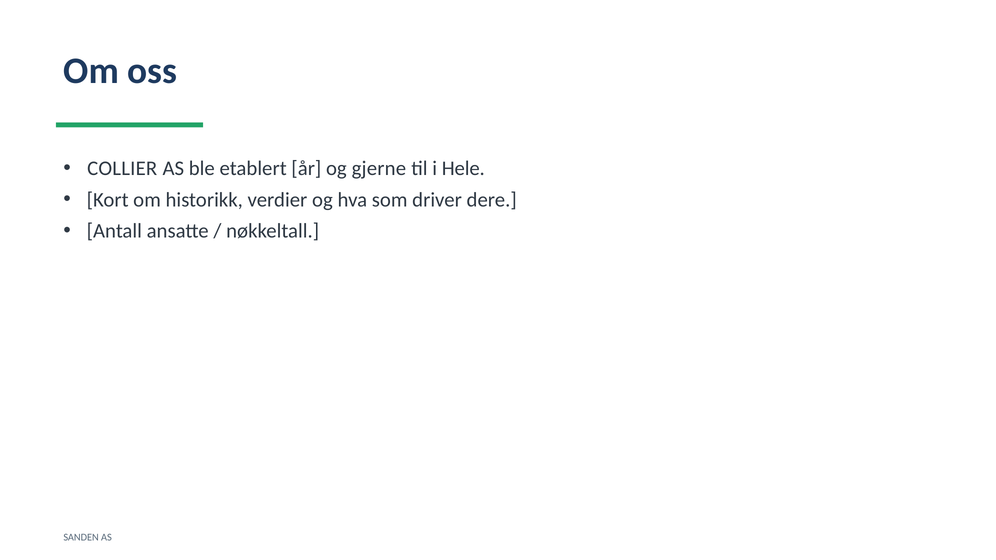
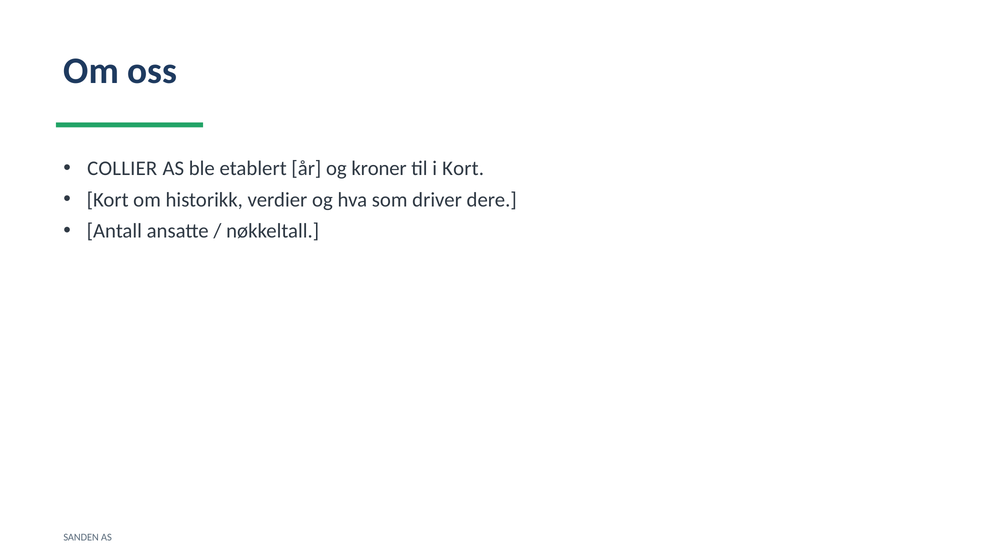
gjerne: gjerne -> kroner (379, 169)
i Hele: Hele -> Kort (463, 169)
